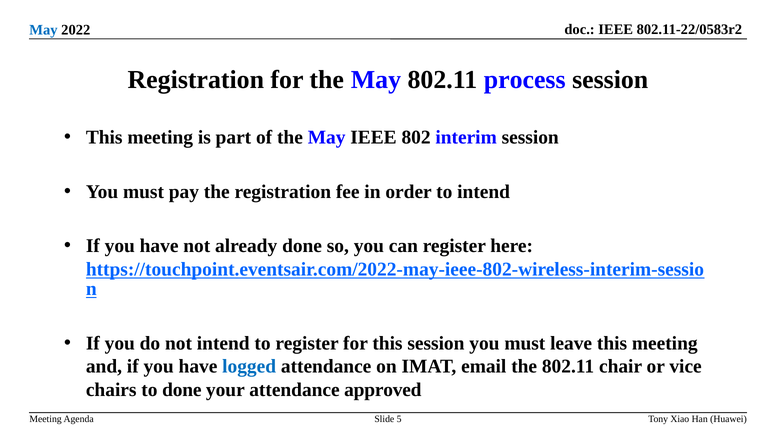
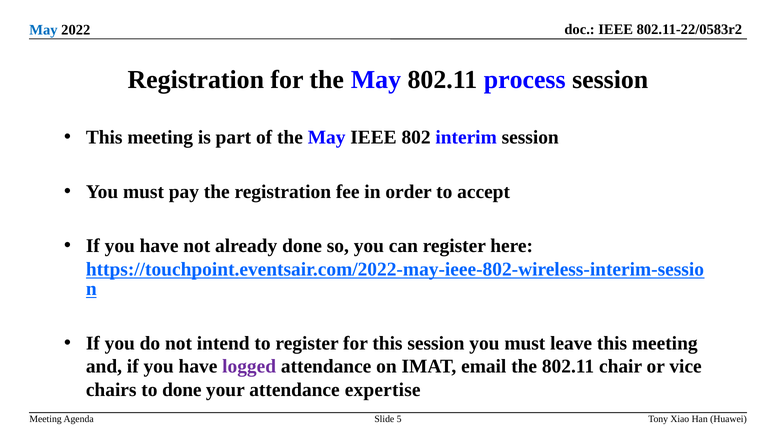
to intend: intend -> accept (484, 191)
logged colour: blue -> purple (249, 366)
approved: approved -> expertise (383, 389)
